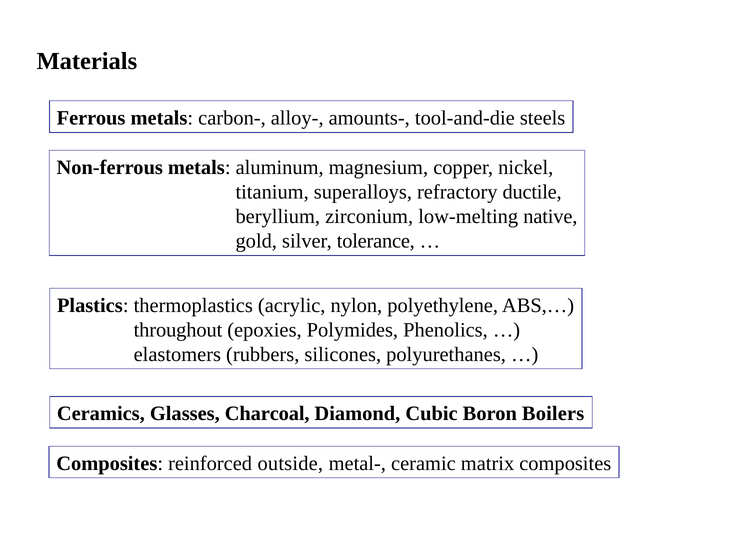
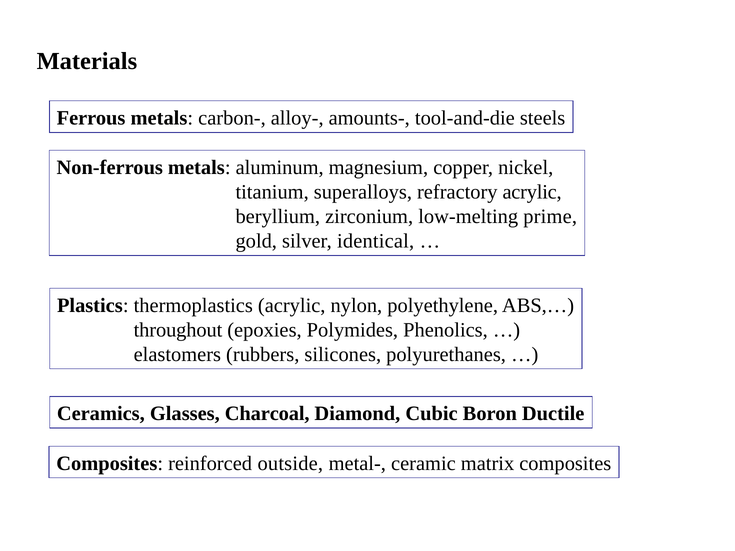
refractory ductile: ductile -> acrylic (532, 192)
native: native -> prime (550, 217)
tolerance: tolerance -> identical (376, 241)
Boilers: Boilers -> Ductile (553, 414)
